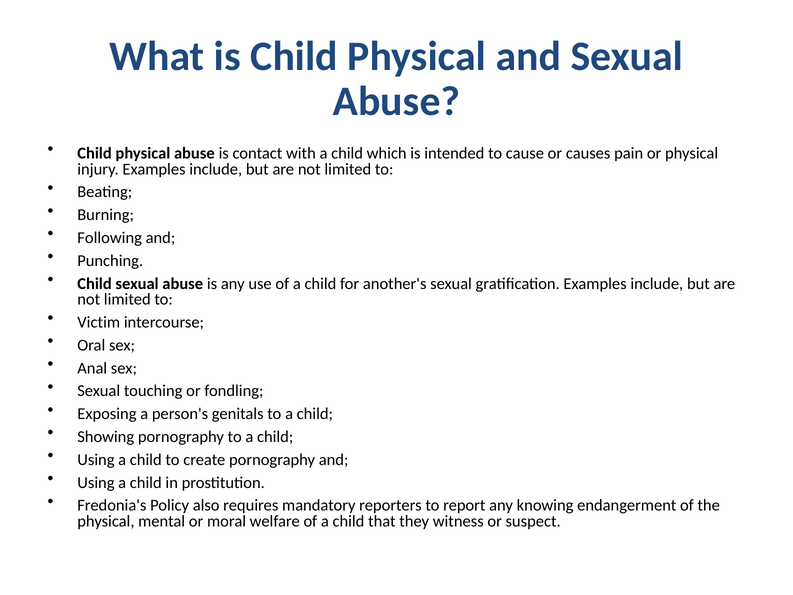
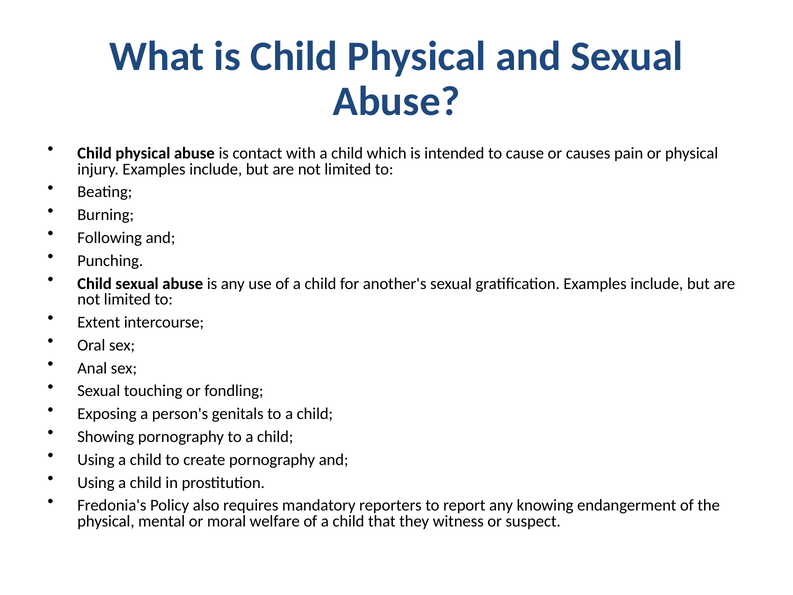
Victim: Victim -> Extent (99, 322)
